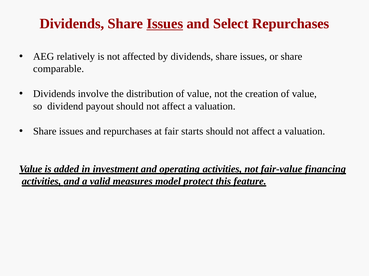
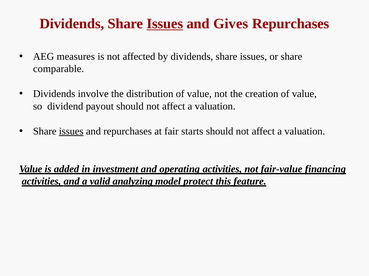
Select: Select -> Gives (231, 24)
relatively: relatively -> measures (76, 57)
issues underline: none -> present (71, 132)
measures: measures -> analyzing (133, 182)
